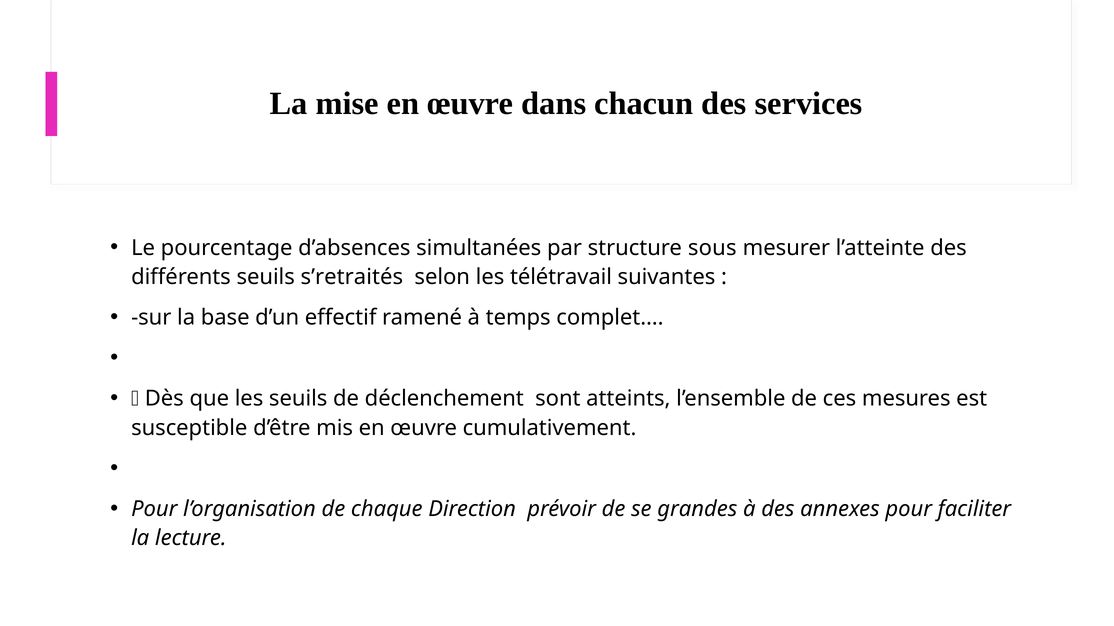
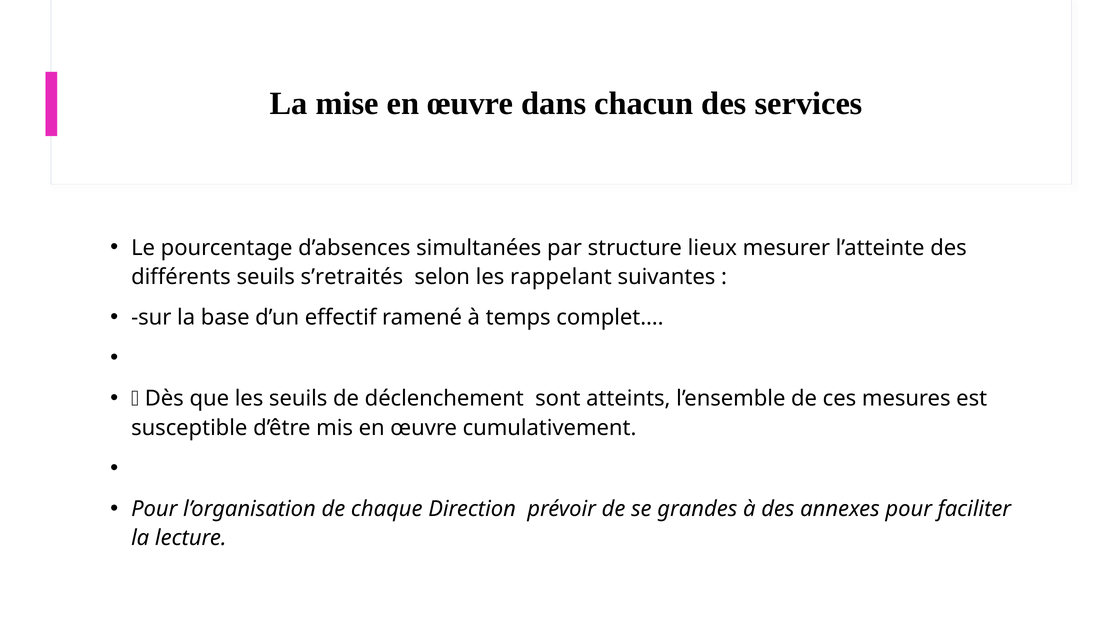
sous: sous -> lieux (712, 248)
télétravail: télétravail -> rappelant (561, 277)
